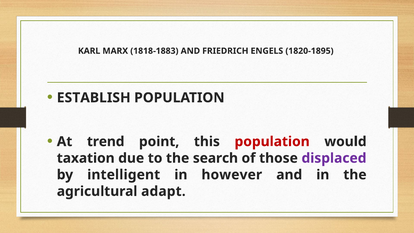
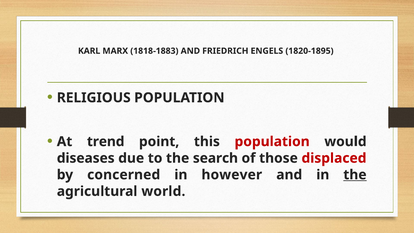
ESTABLISH: ESTABLISH -> RELIGIOUS (94, 98)
taxation: taxation -> diseases (86, 158)
displaced colour: purple -> red (334, 158)
intelligent: intelligent -> concerned (124, 175)
the underline: none -> present (355, 175)
adapt: adapt -> world (163, 191)
